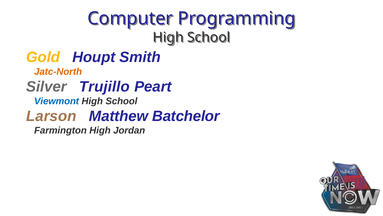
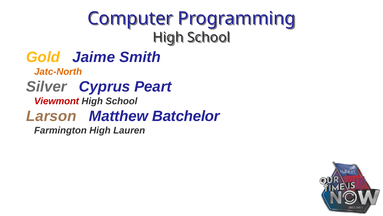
Houpt: Houpt -> Jaime (94, 57)
Trujillo: Trujillo -> Cyprus (105, 87)
Viewmont colour: blue -> red (57, 101)
Jordan: Jordan -> Lauren (129, 130)
